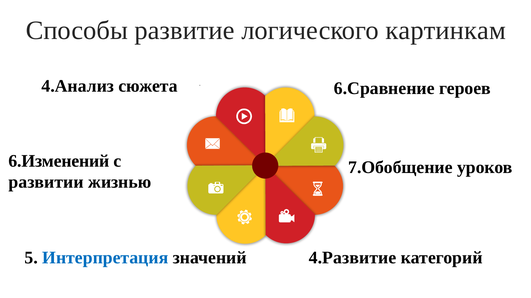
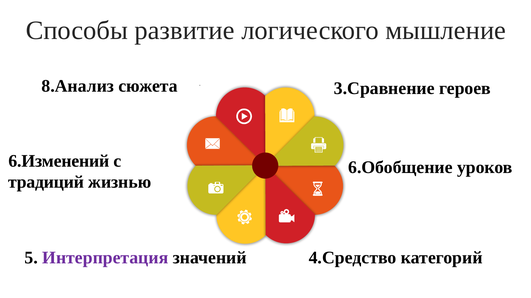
картинкам: картинкам -> мышление (446, 30)
4.Анализ: 4.Анализ -> 8.Анализ (78, 86)
6.Сравнение: 6.Сравнение -> 3.Сравнение (384, 88)
7.Обобщение: 7.Обобщение -> 6.Обобщение (400, 168)
развитии: развитии -> традиций (46, 183)
Интерпретация colour: blue -> purple (105, 258)
4.Развитие: 4.Развитие -> 4.Средство (353, 258)
